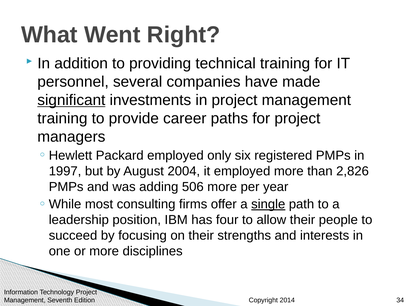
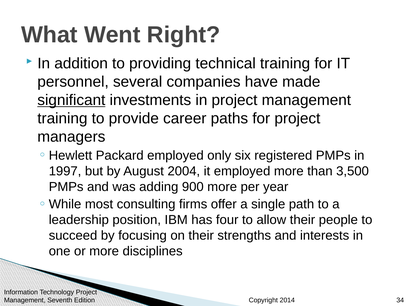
2,826: 2,826 -> 3,500 (353, 171)
506: 506 -> 900 (193, 187)
single underline: present -> none (268, 204)
